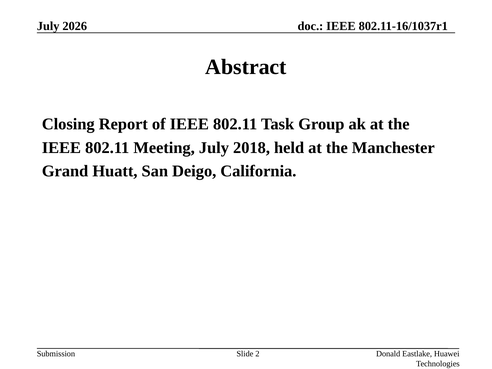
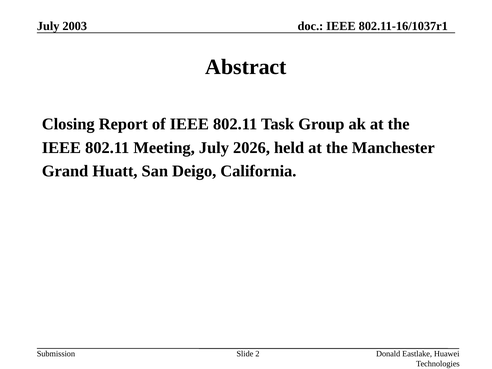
2026: 2026 -> 2003 (75, 26)
2018: 2018 -> 2026 (252, 148)
